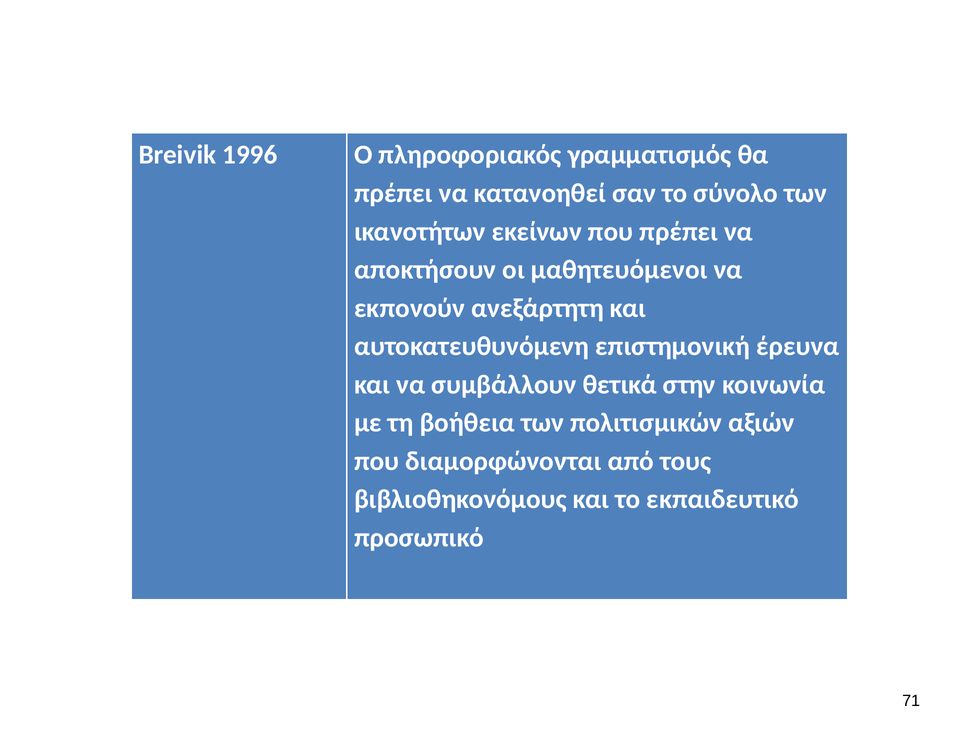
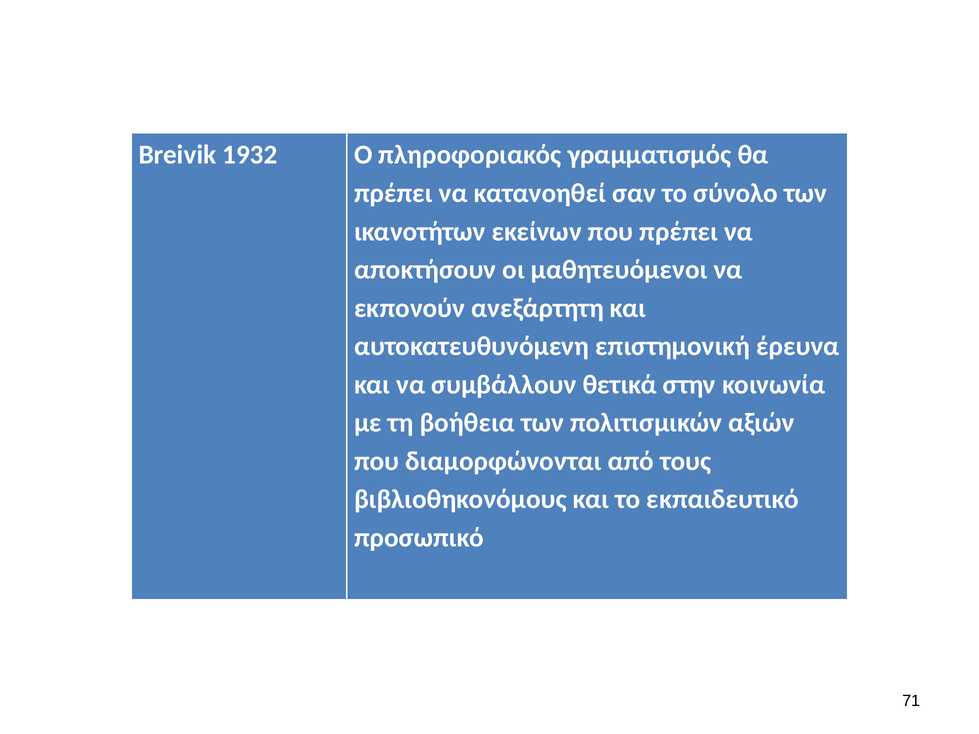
1996: 1996 -> 1932 (250, 155)
